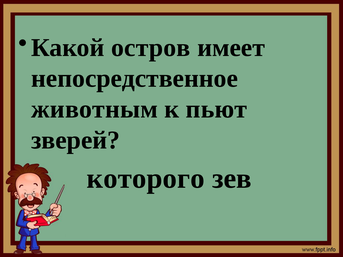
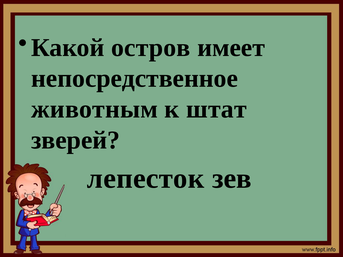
пьют: пьют -> штат (216, 109)
которого: которого -> лепесток (146, 179)
